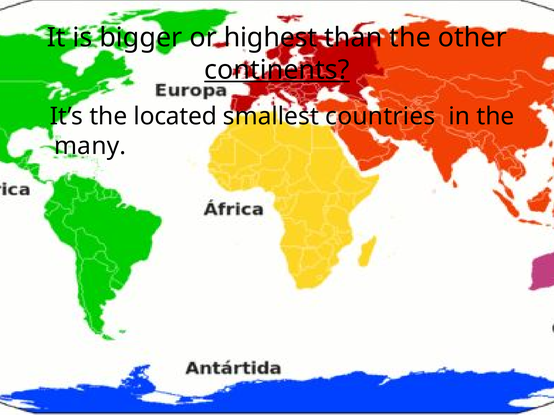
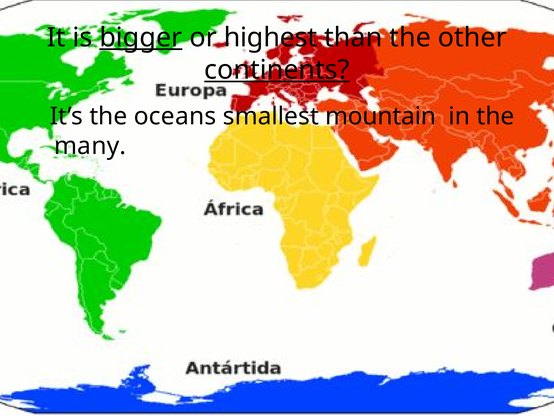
bigger underline: none -> present (141, 37)
located: located -> oceans (175, 116)
countries: countries -> mountain (381, 116)
